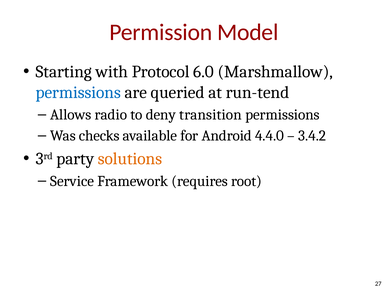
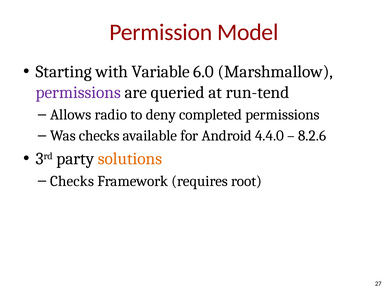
Protocol: Protocol -> Variable (161, 72)
permissions colour: blue -> purple (78, 92)
transition: transition -> completed (211, 115)
3.4.2: 3.4.2 -> 8.2.6 (312, 136)
Service: Service -> Checks (72, 181)
